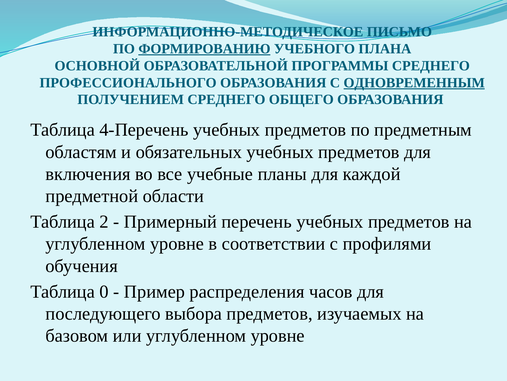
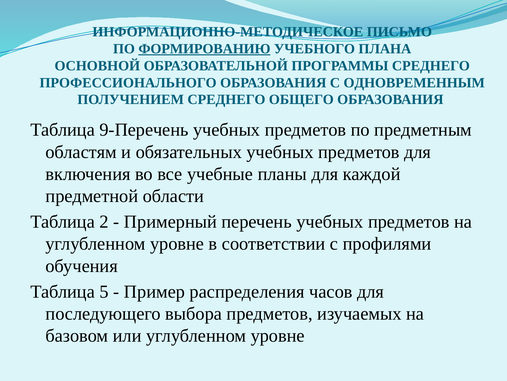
ОДНОВРЕМЕННЫМ underline: present -> none (414, 83)
4-Перечень: 4-Перечень -> 9-Перечень (144, 130)
0: 0 -> 5 (104, 291)
